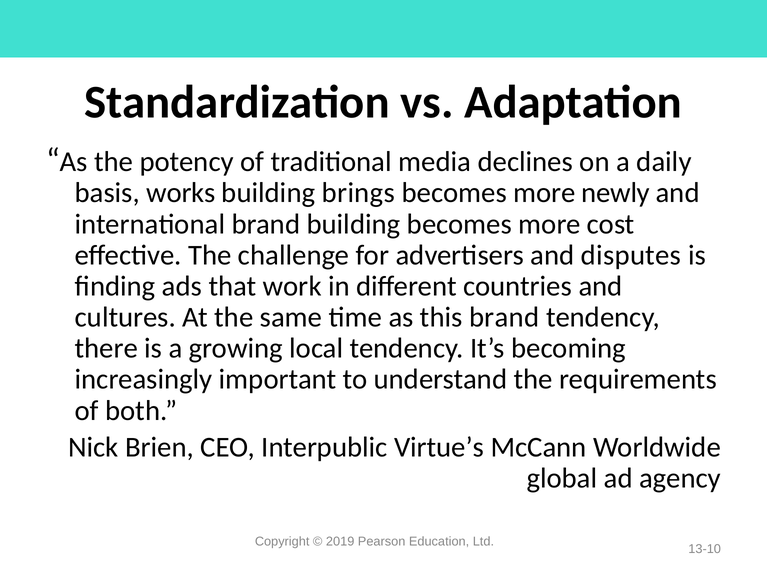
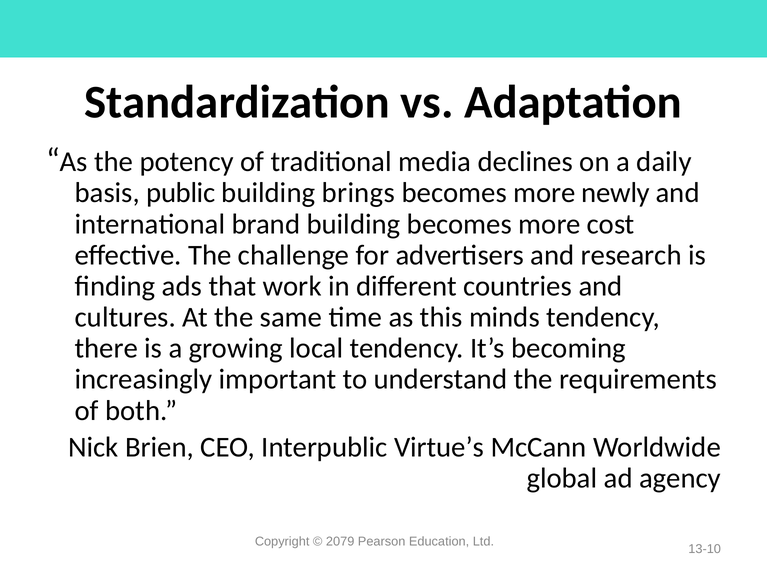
works: works -> public (181, 193)
disputes: disputes -> research (631, 255)
this brand: brand -> minds (504, 317)
2019: 2019 -> 2079 (340, 542)
